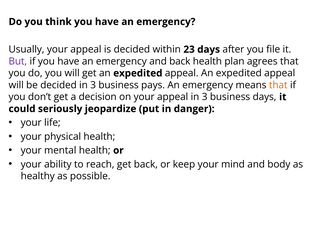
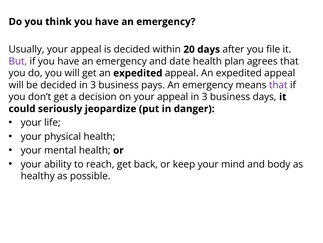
23: 23 -> 20 (189, 49)
and back: back -> date (180, 61)
that colour: orange -> purple (278, 85)
